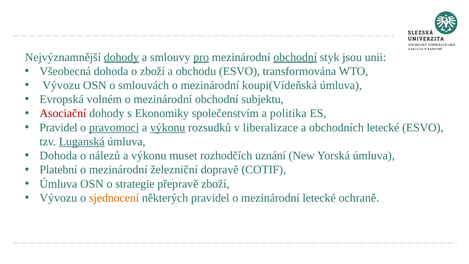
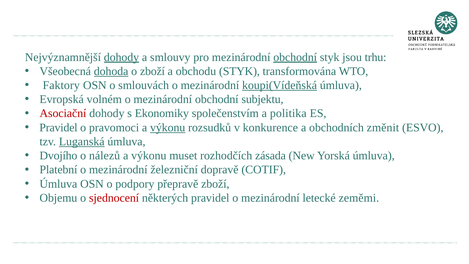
pro underline: present -> none (201, 57)
unii: unii -> trhu (376, 57)
dohoda underline: none -> present (111, 71)
obchodu ESVO: ESVO -> STYK (239, 71)
Vývozu: Vývozu -> Faktory (61, 85)
koupi(Vídeňská underline: none -> present (280, 85)
pravomoci underline: present -> none (114, 127)
liberalizace: liberalizace -> konkurence (270, 127)
obchodních letecké: letecké -> změnit (383, 127)
Dohoda: Dohoda -> Dvojího (58, 156)
uznání: uznání -> zásada (270, 156)
strategie: strategie -> podpory (135, 184)
Vývozu: Vývozu -> Objemu (58, 198)
sjednocení colour: orange -> red (114, 198)
ochraně: ochraně -> zeměmi (359, 198)
